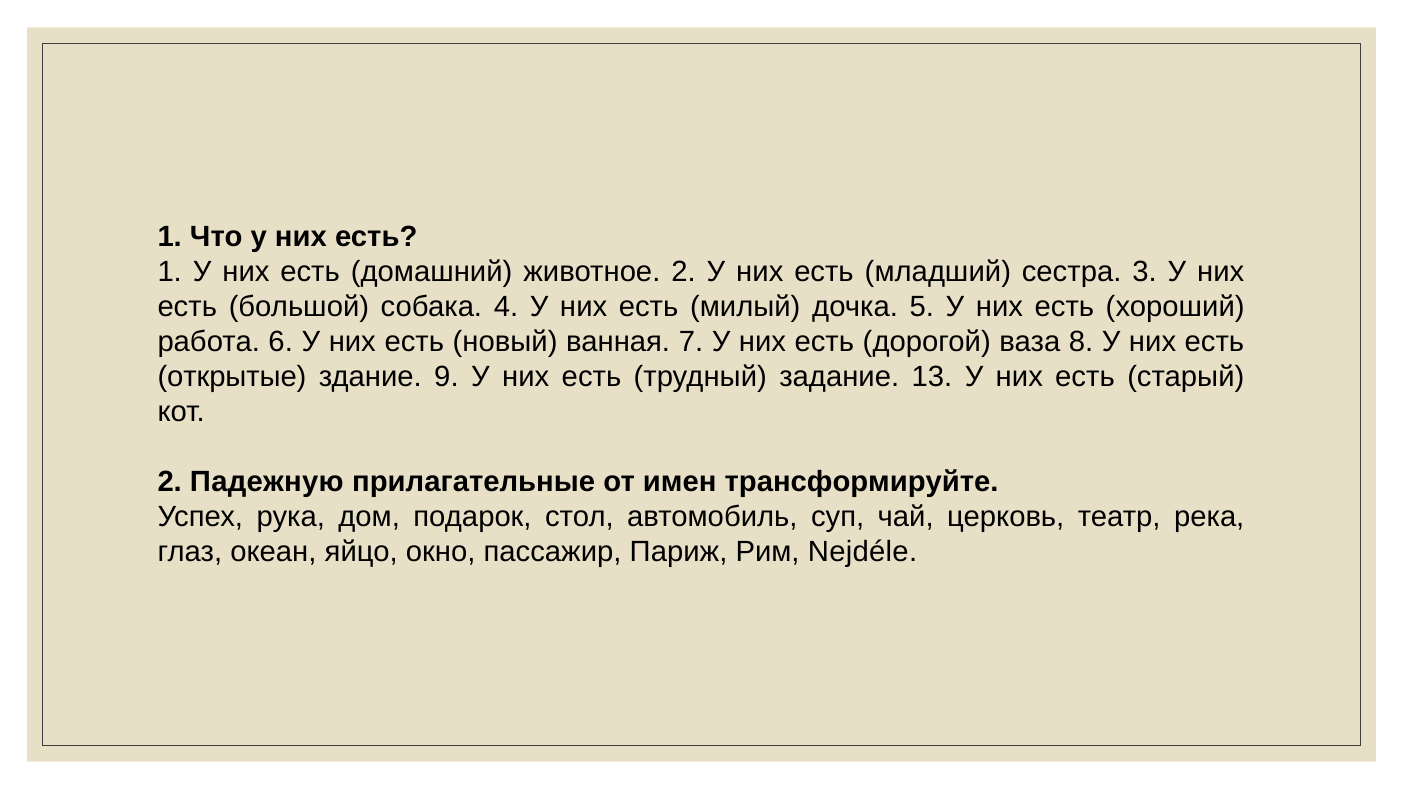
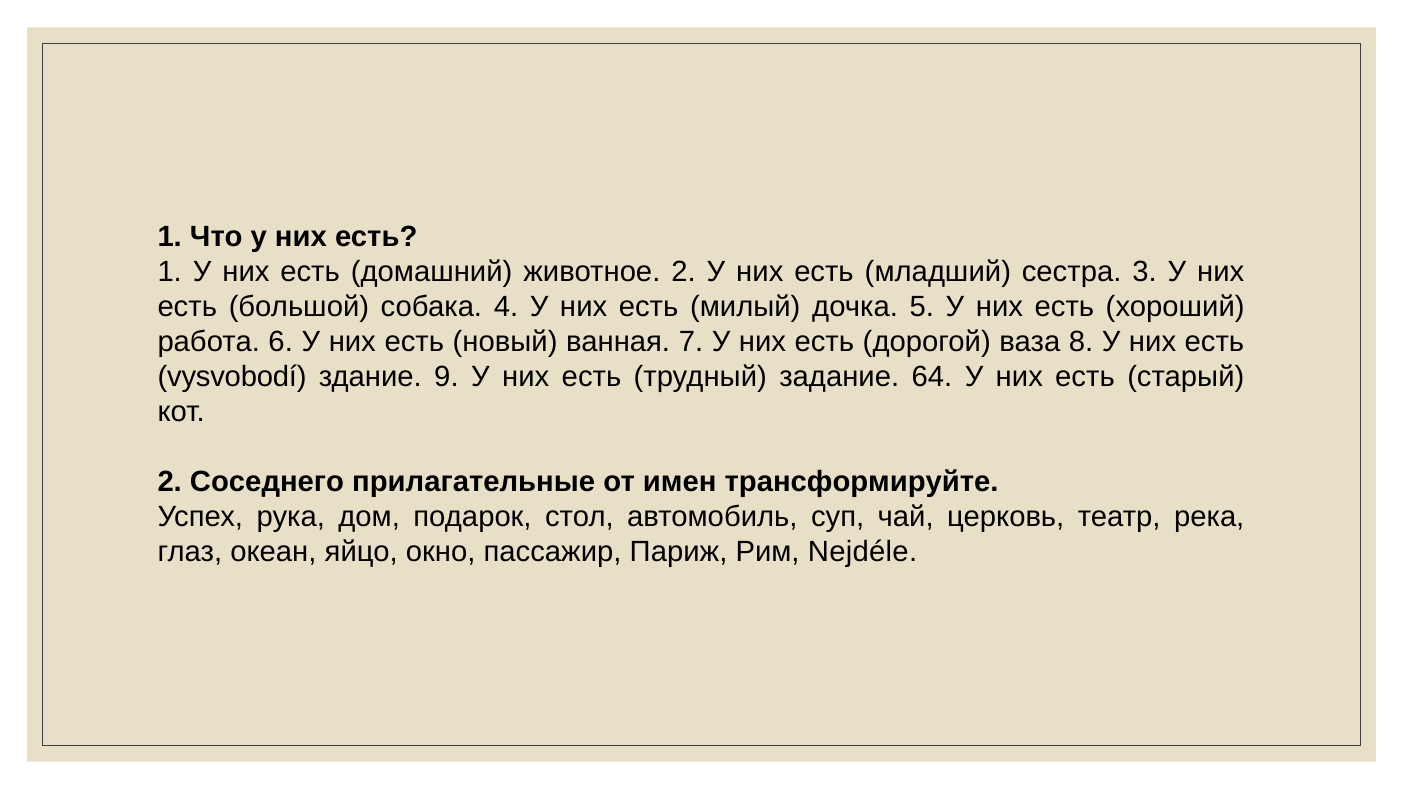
открытые: открытые -> vysvobodí (232, 377)
13: 13 -> 64 (932, 377)
Падежную: Падежную -> Соседнего (267, 482)
